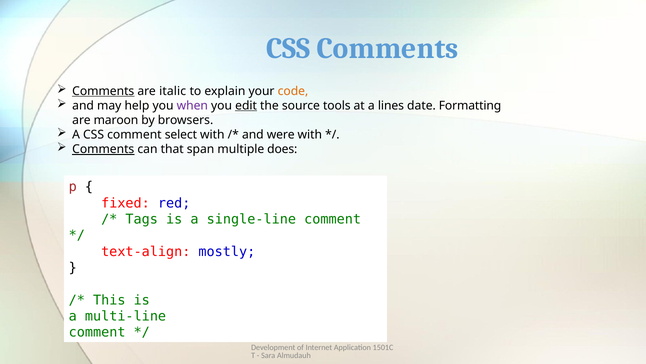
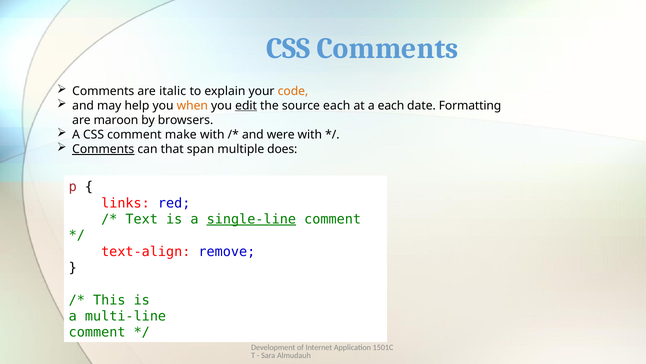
Comments underline: present -> none (103, 91)
when colour: purple -> orange (192, 105)
source tools: tools -> each (337, 105)
a lines: lines -> each (391, 105)
select: select -> make (181, 135)
fixed: fixed -> links (125, 203)
Tags: Tags -> Text (142, 219)
single-line underline: none -> present (251, 219)
mostly: mostly -> remove (227, 251)
